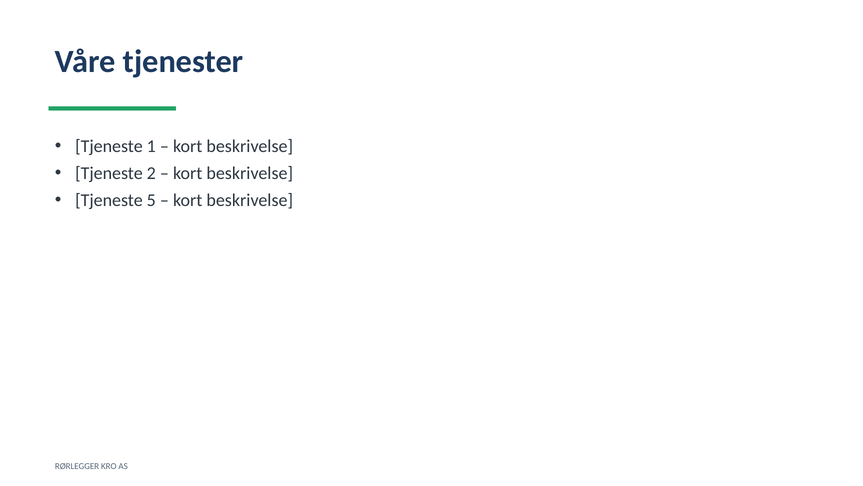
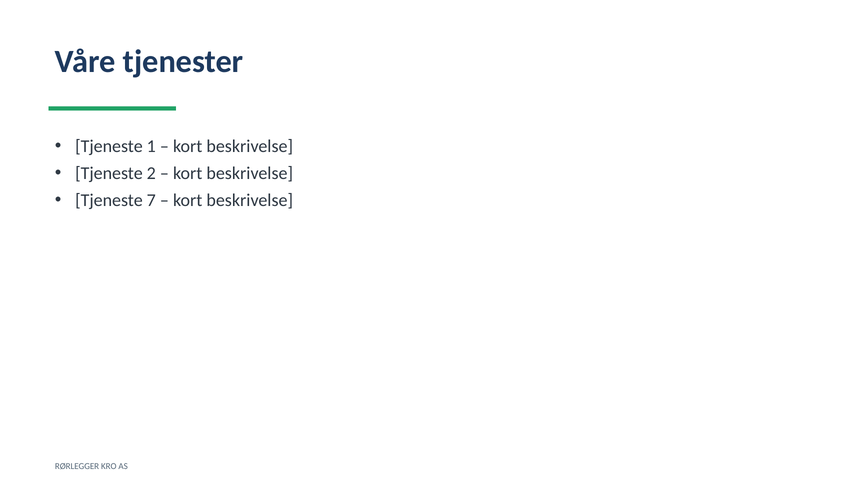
5: 5 -> 7 (151, 200)
